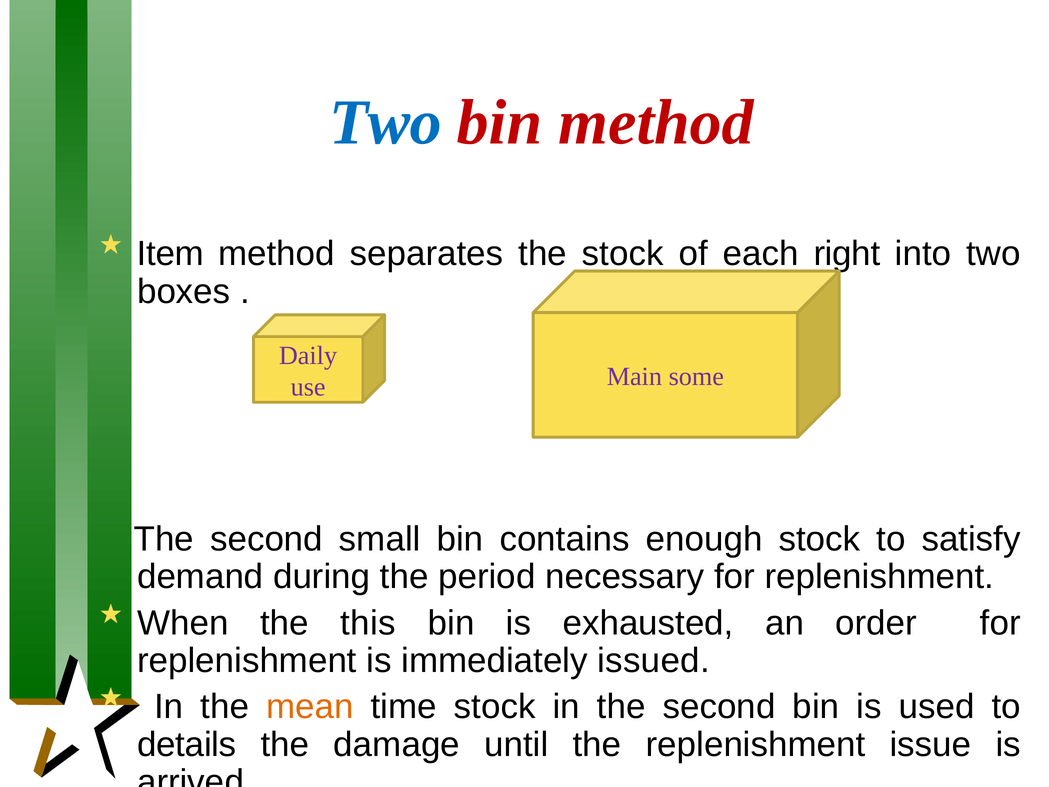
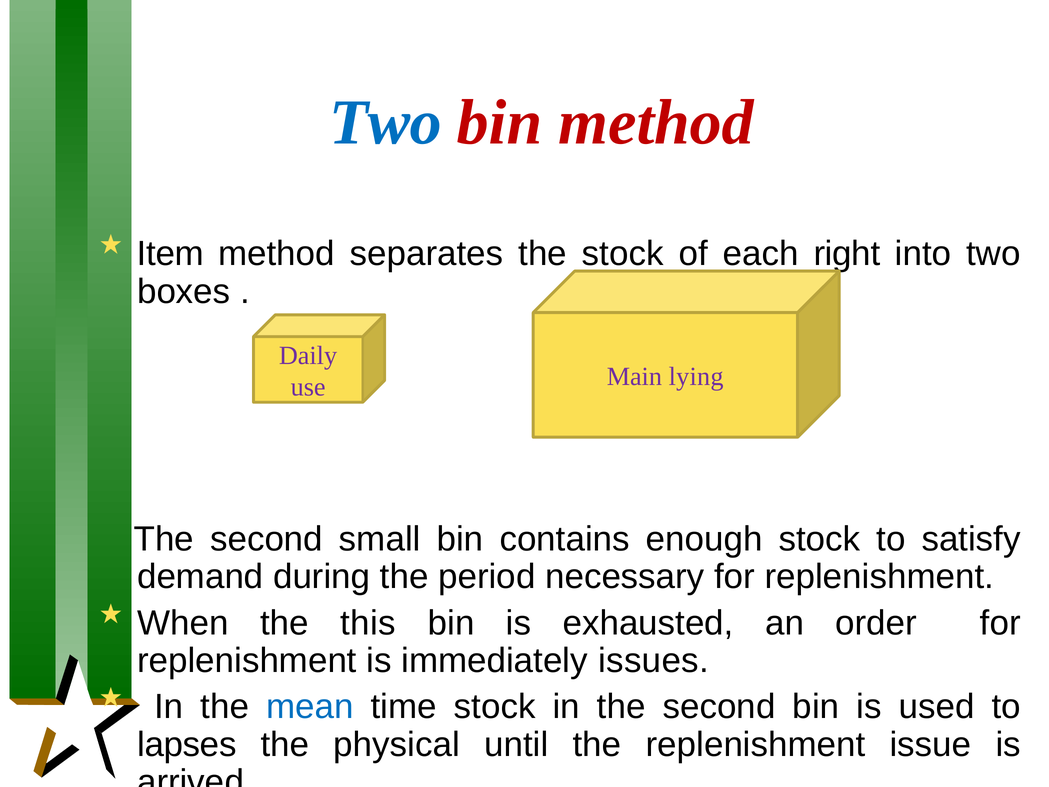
some: some -> lying (696, 377)
issued: issued -> issues (654, 661)
mean colour: orange -> blue (310, 707)
details: details -> lapses (187, 744)
damage: damage -> physical (397, 744)
